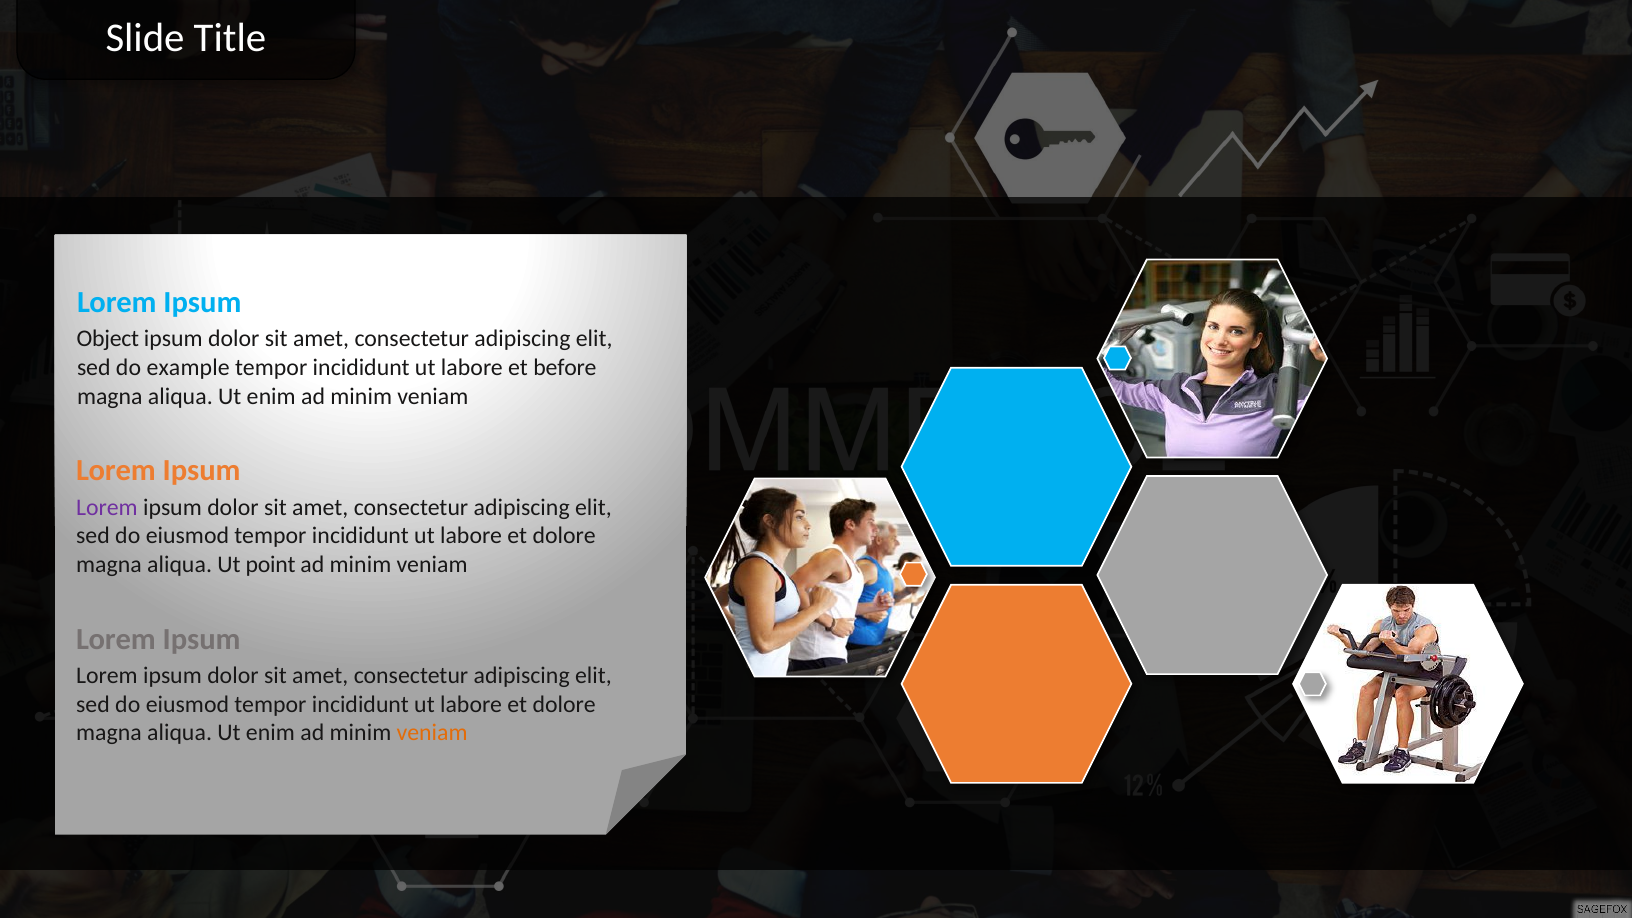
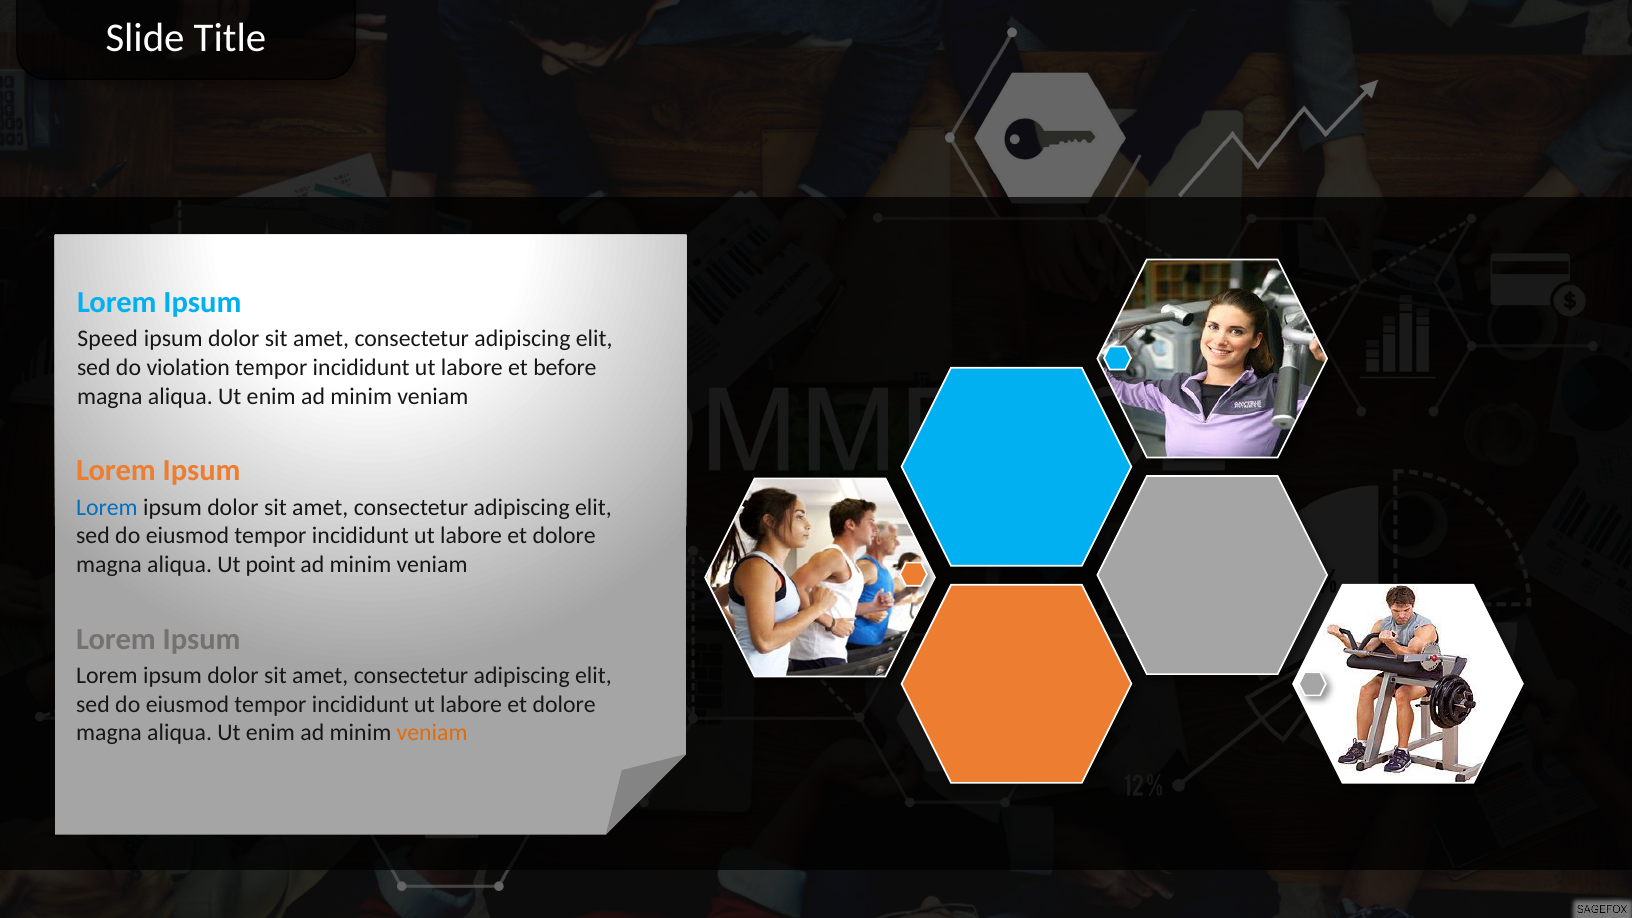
Object: Object -> Speed (108, 339)
example: example -> violation (188, 368)
Lorem colour: purple -> blue (107, 507)
